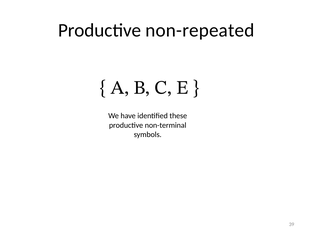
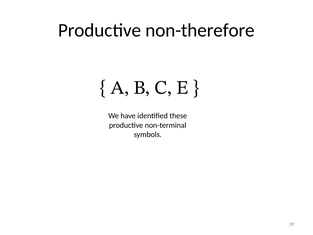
non-repeated: non-repeated -> non-therefore (200, 30)
